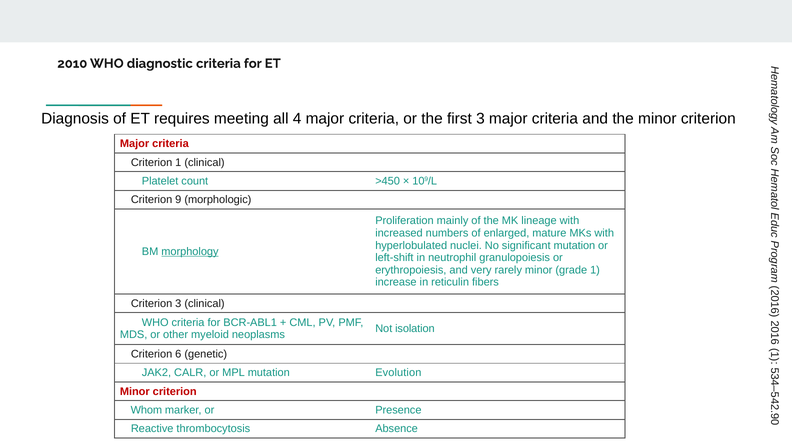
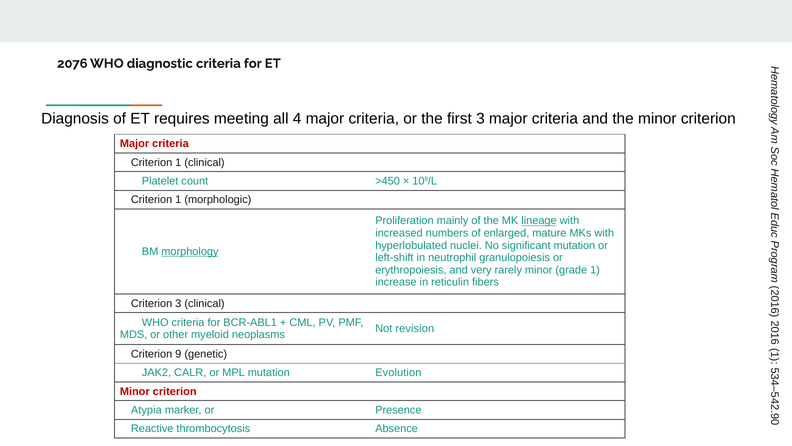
2010: 2010 -> 2076 (72, 63)
9: 9 -> 1 (178, 200)
lineage underline: none -> present (539, 221)
isolation: isolation -> revision (415, 328)
Criterion 6: 6 -> 9 (178, 354)
Whom: Whom -> Atypia (146, 410)
